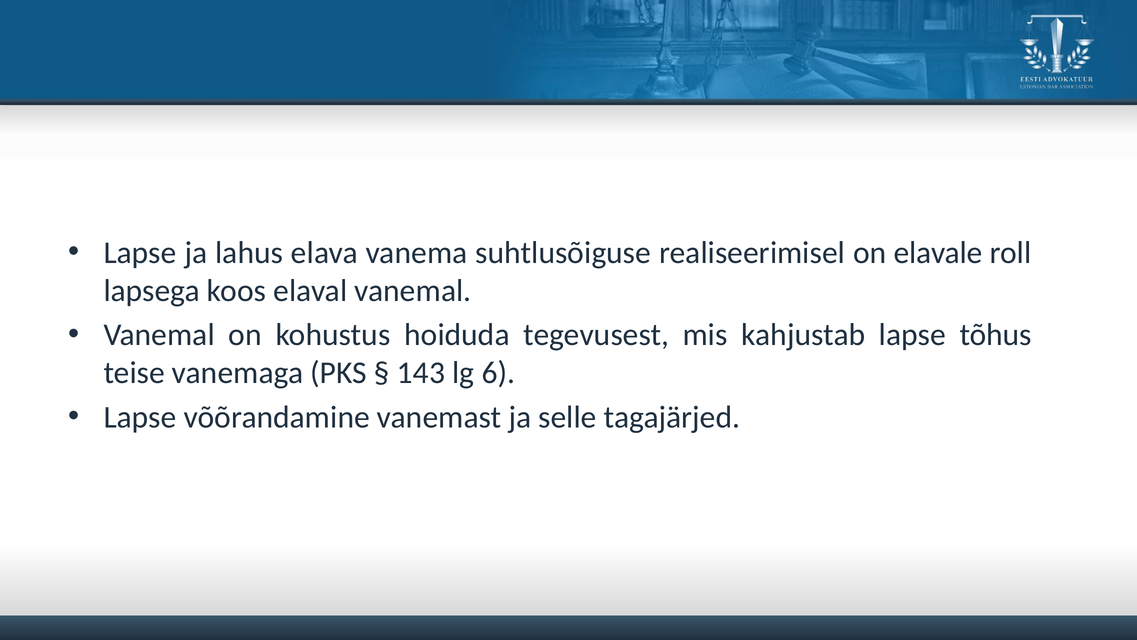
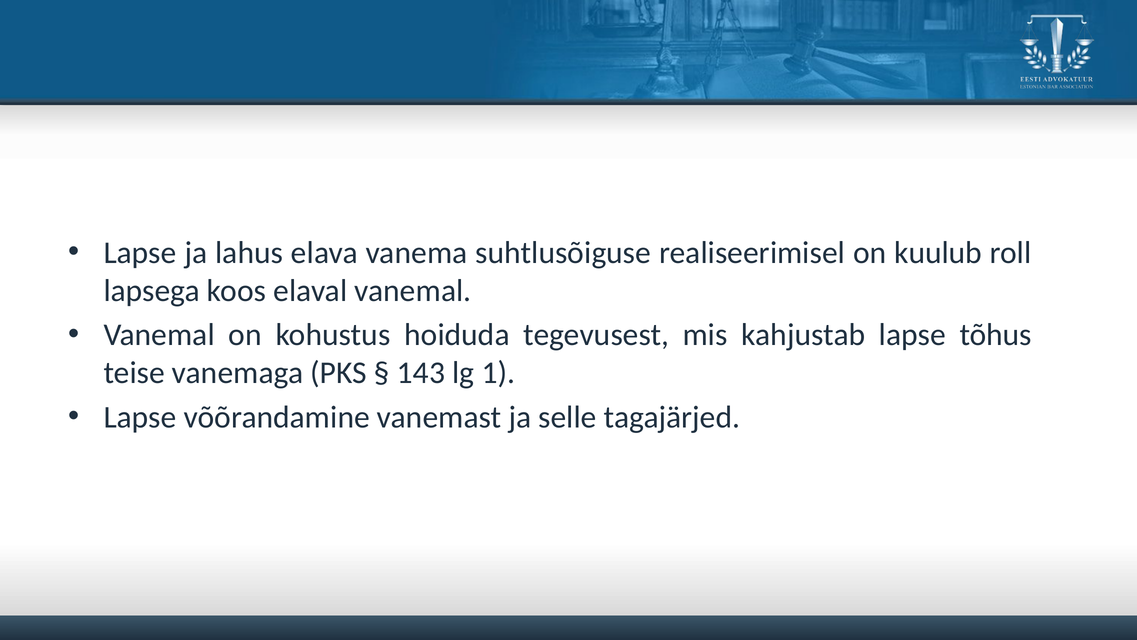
elavale: elavale -> kuulub (938, 253)
6: 6 -> 1 (498, 373)
